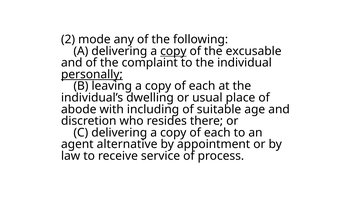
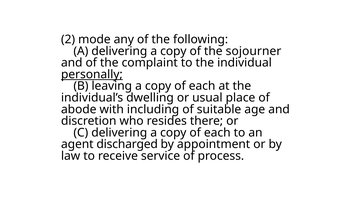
copy underline: present -> none (173, 51)
excusable: excusable -> sojourner (254, 51)
alternative: alternative -> discharged (127, 144)
